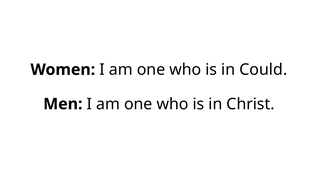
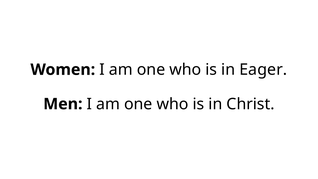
Could: Could -> Eager (263, 70)
